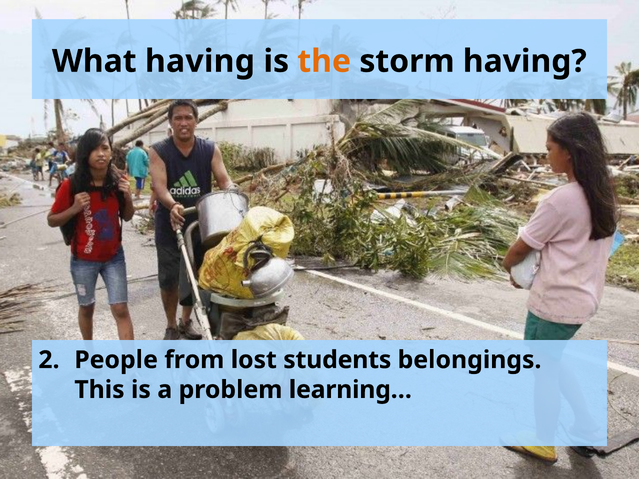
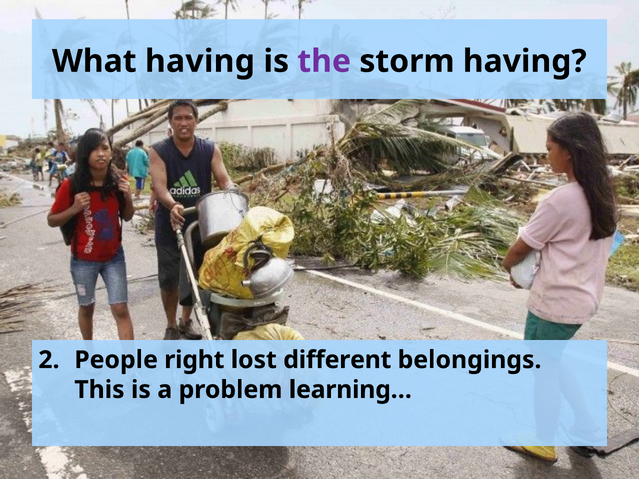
the colour: orange -> purple (324, 61)
from: from -> right (194, 360)
students: students -> different (337, 360)
